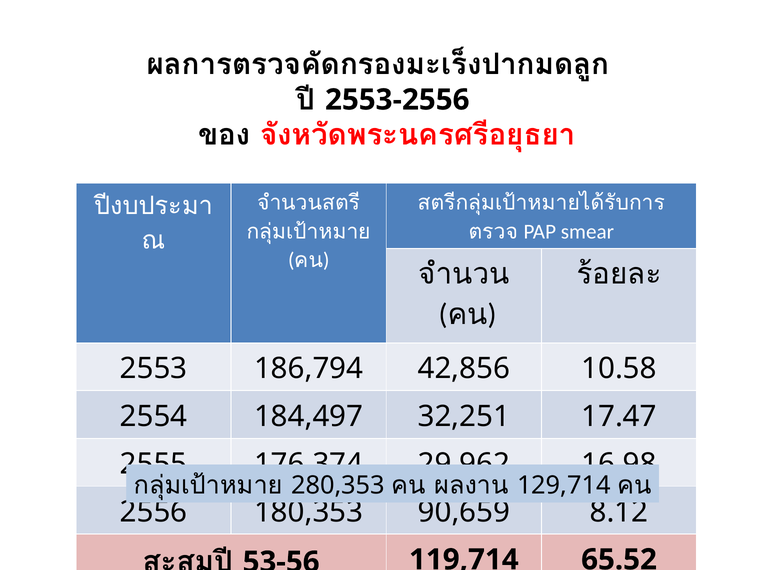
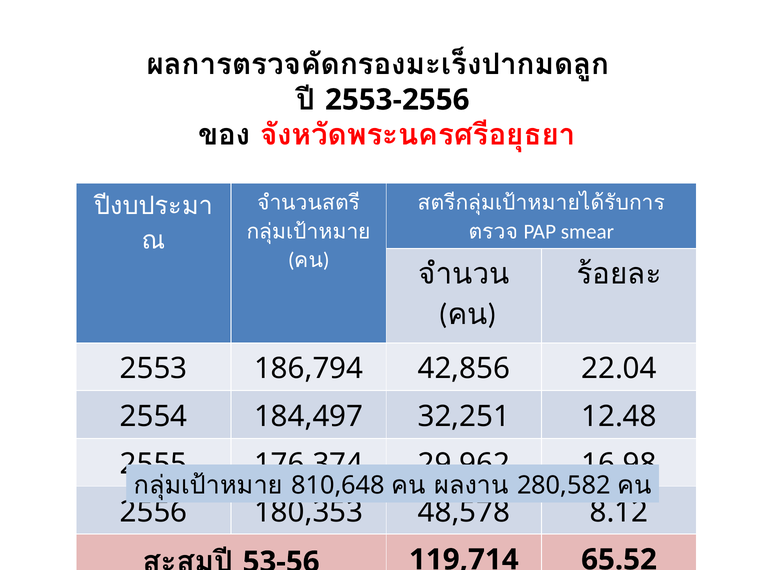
10.58: 10.58 -> 22.04 (619, 368)
17.47: 17.47 -> 12.48 (619, 416)
280,353: 280,353 -> 810,648 (338, 485)
129,714: 129,714 -> 280,582 (564, 485)
90,659: 90,659 -> 48,578 (464, 512)
